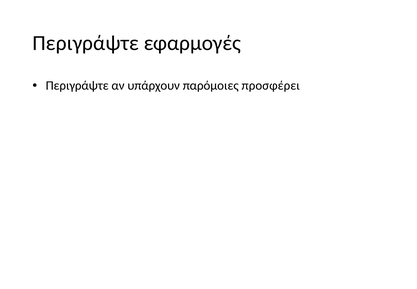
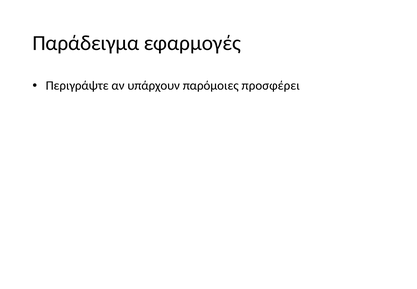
Περιγράψτε: Περιγράψτε -> Παράδειγμα (86, 43)
